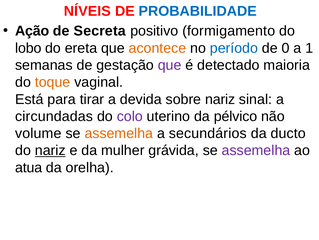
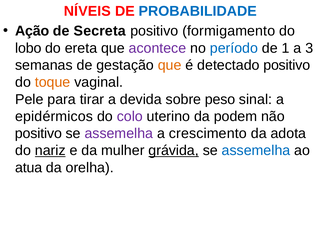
acontece colour: orange -> purple (157, 48)
0: 0 -> 1 (286, 48)
1: 1 -> 3 (309, 48)
que colour: purple -> orange (170, 65)
detectado maioria: maioria -> positivo (287, 65)
Está: Está -> Pele (29, 99)
sobre nariz: nariz -> peso (220, 99)
circundadas: circundadas -> epidérmicos (54, 116)
pélvico: pélvico -> podem (235, 116)
volume: volume -> positivo (38, 133)
assemelha colour: orange -> purple (119, 133)
secundários: secundários -> crescimento (208, 133)
ducto: ducto -> adota (288, 133)
grávida underline: none -> present (174, 150)
assemelha colour: purple -> blue (256, 150)
